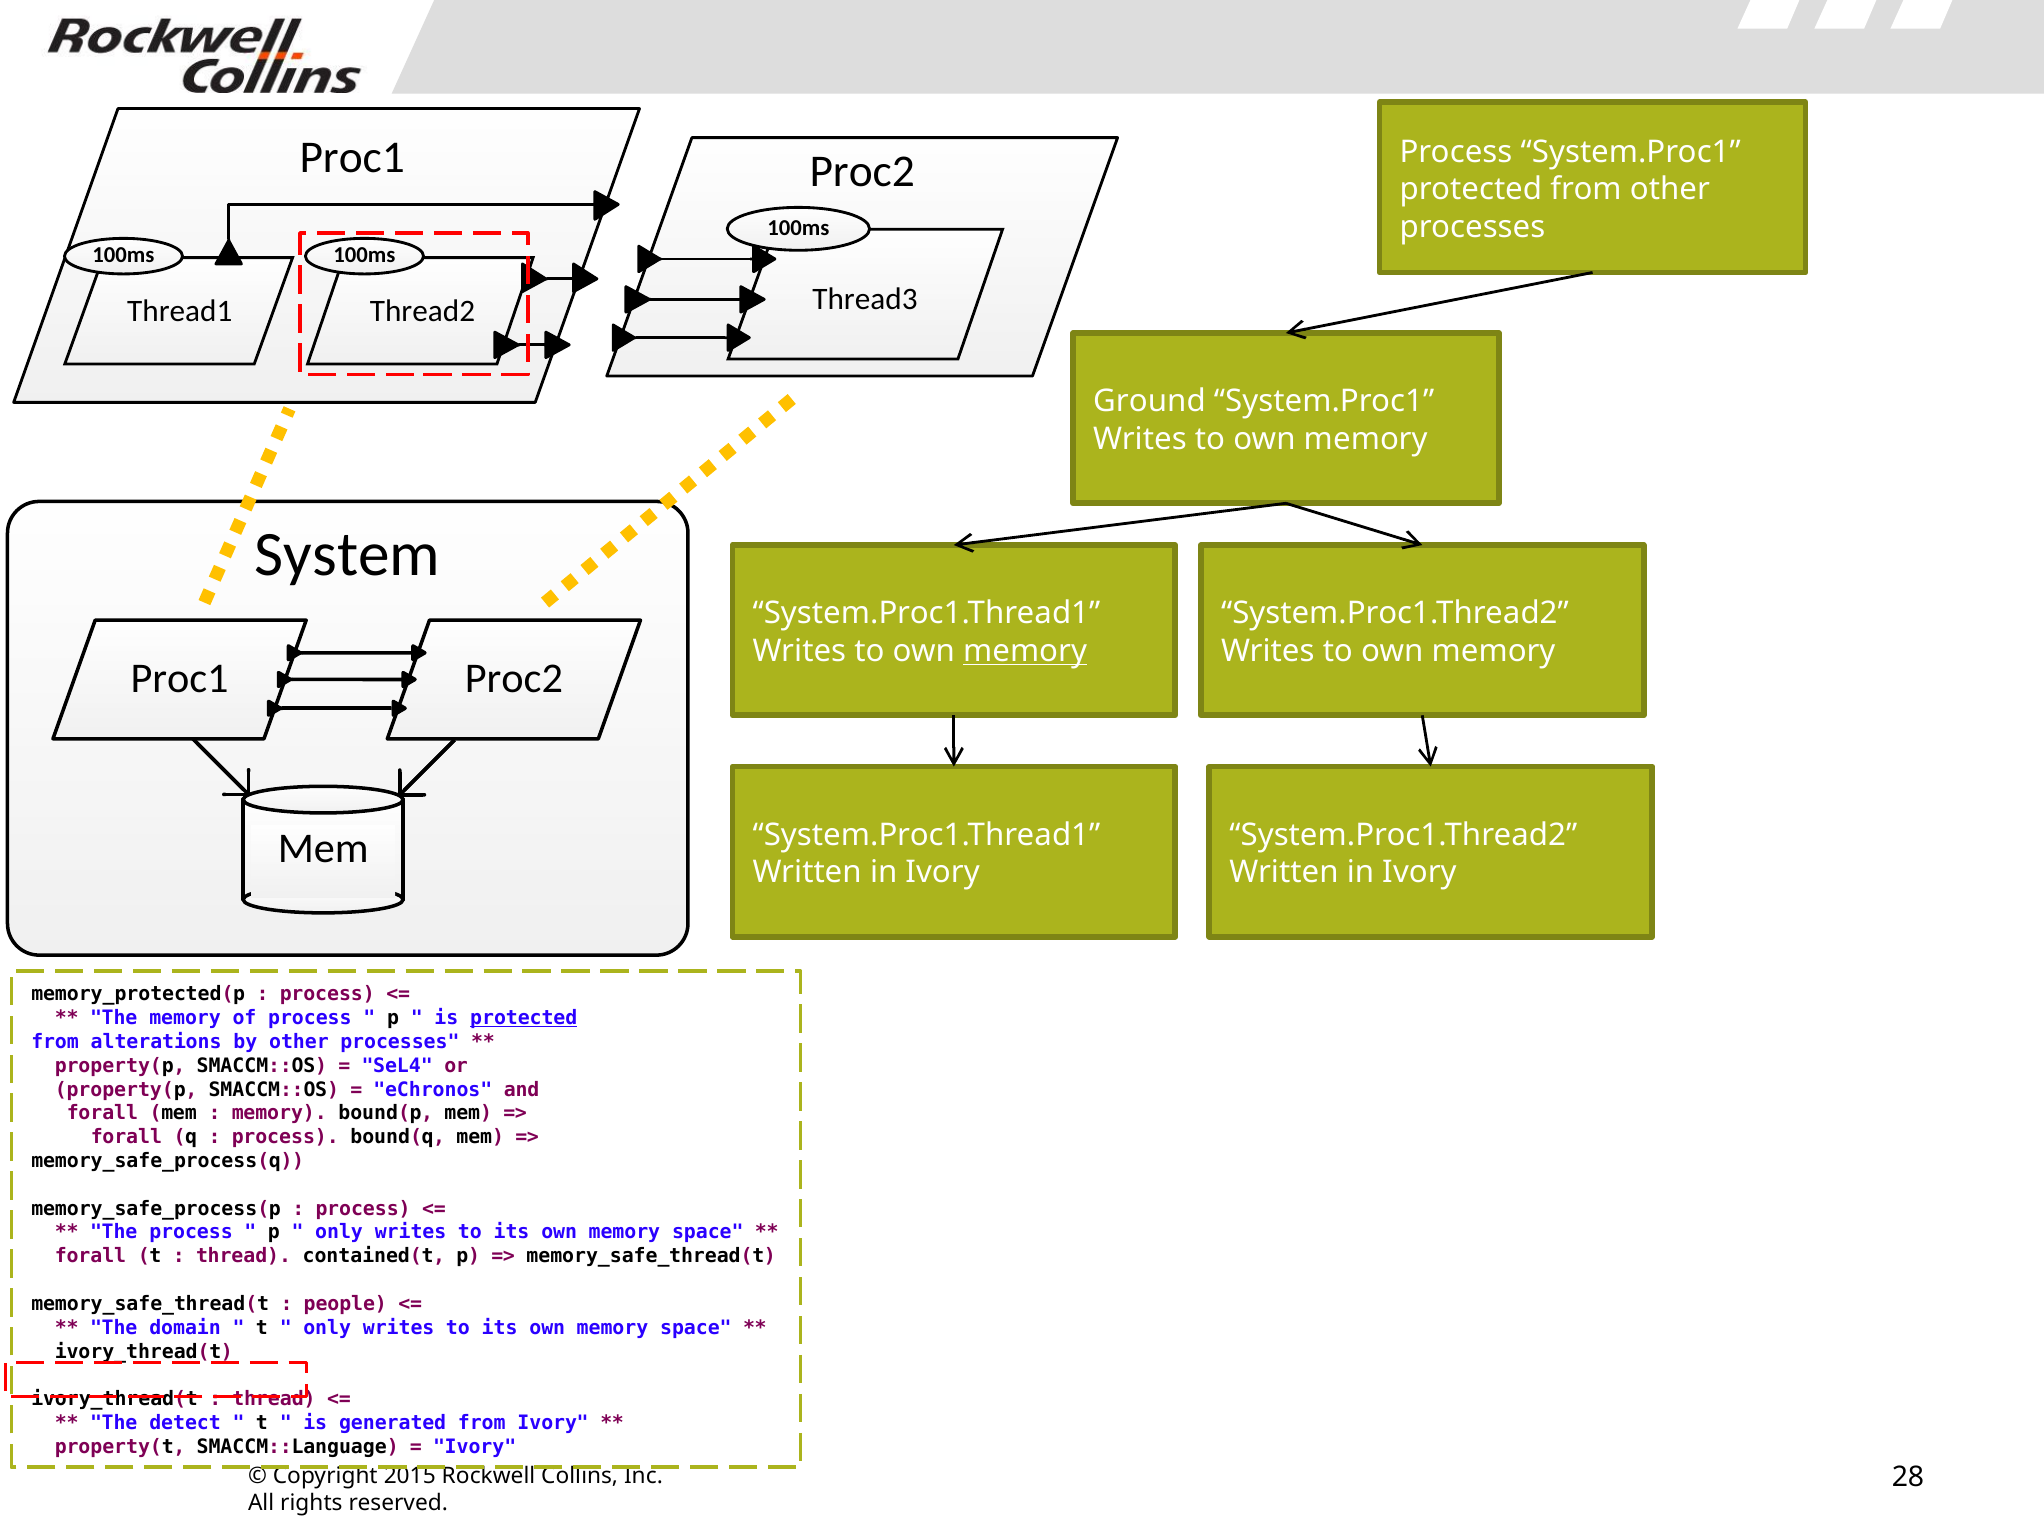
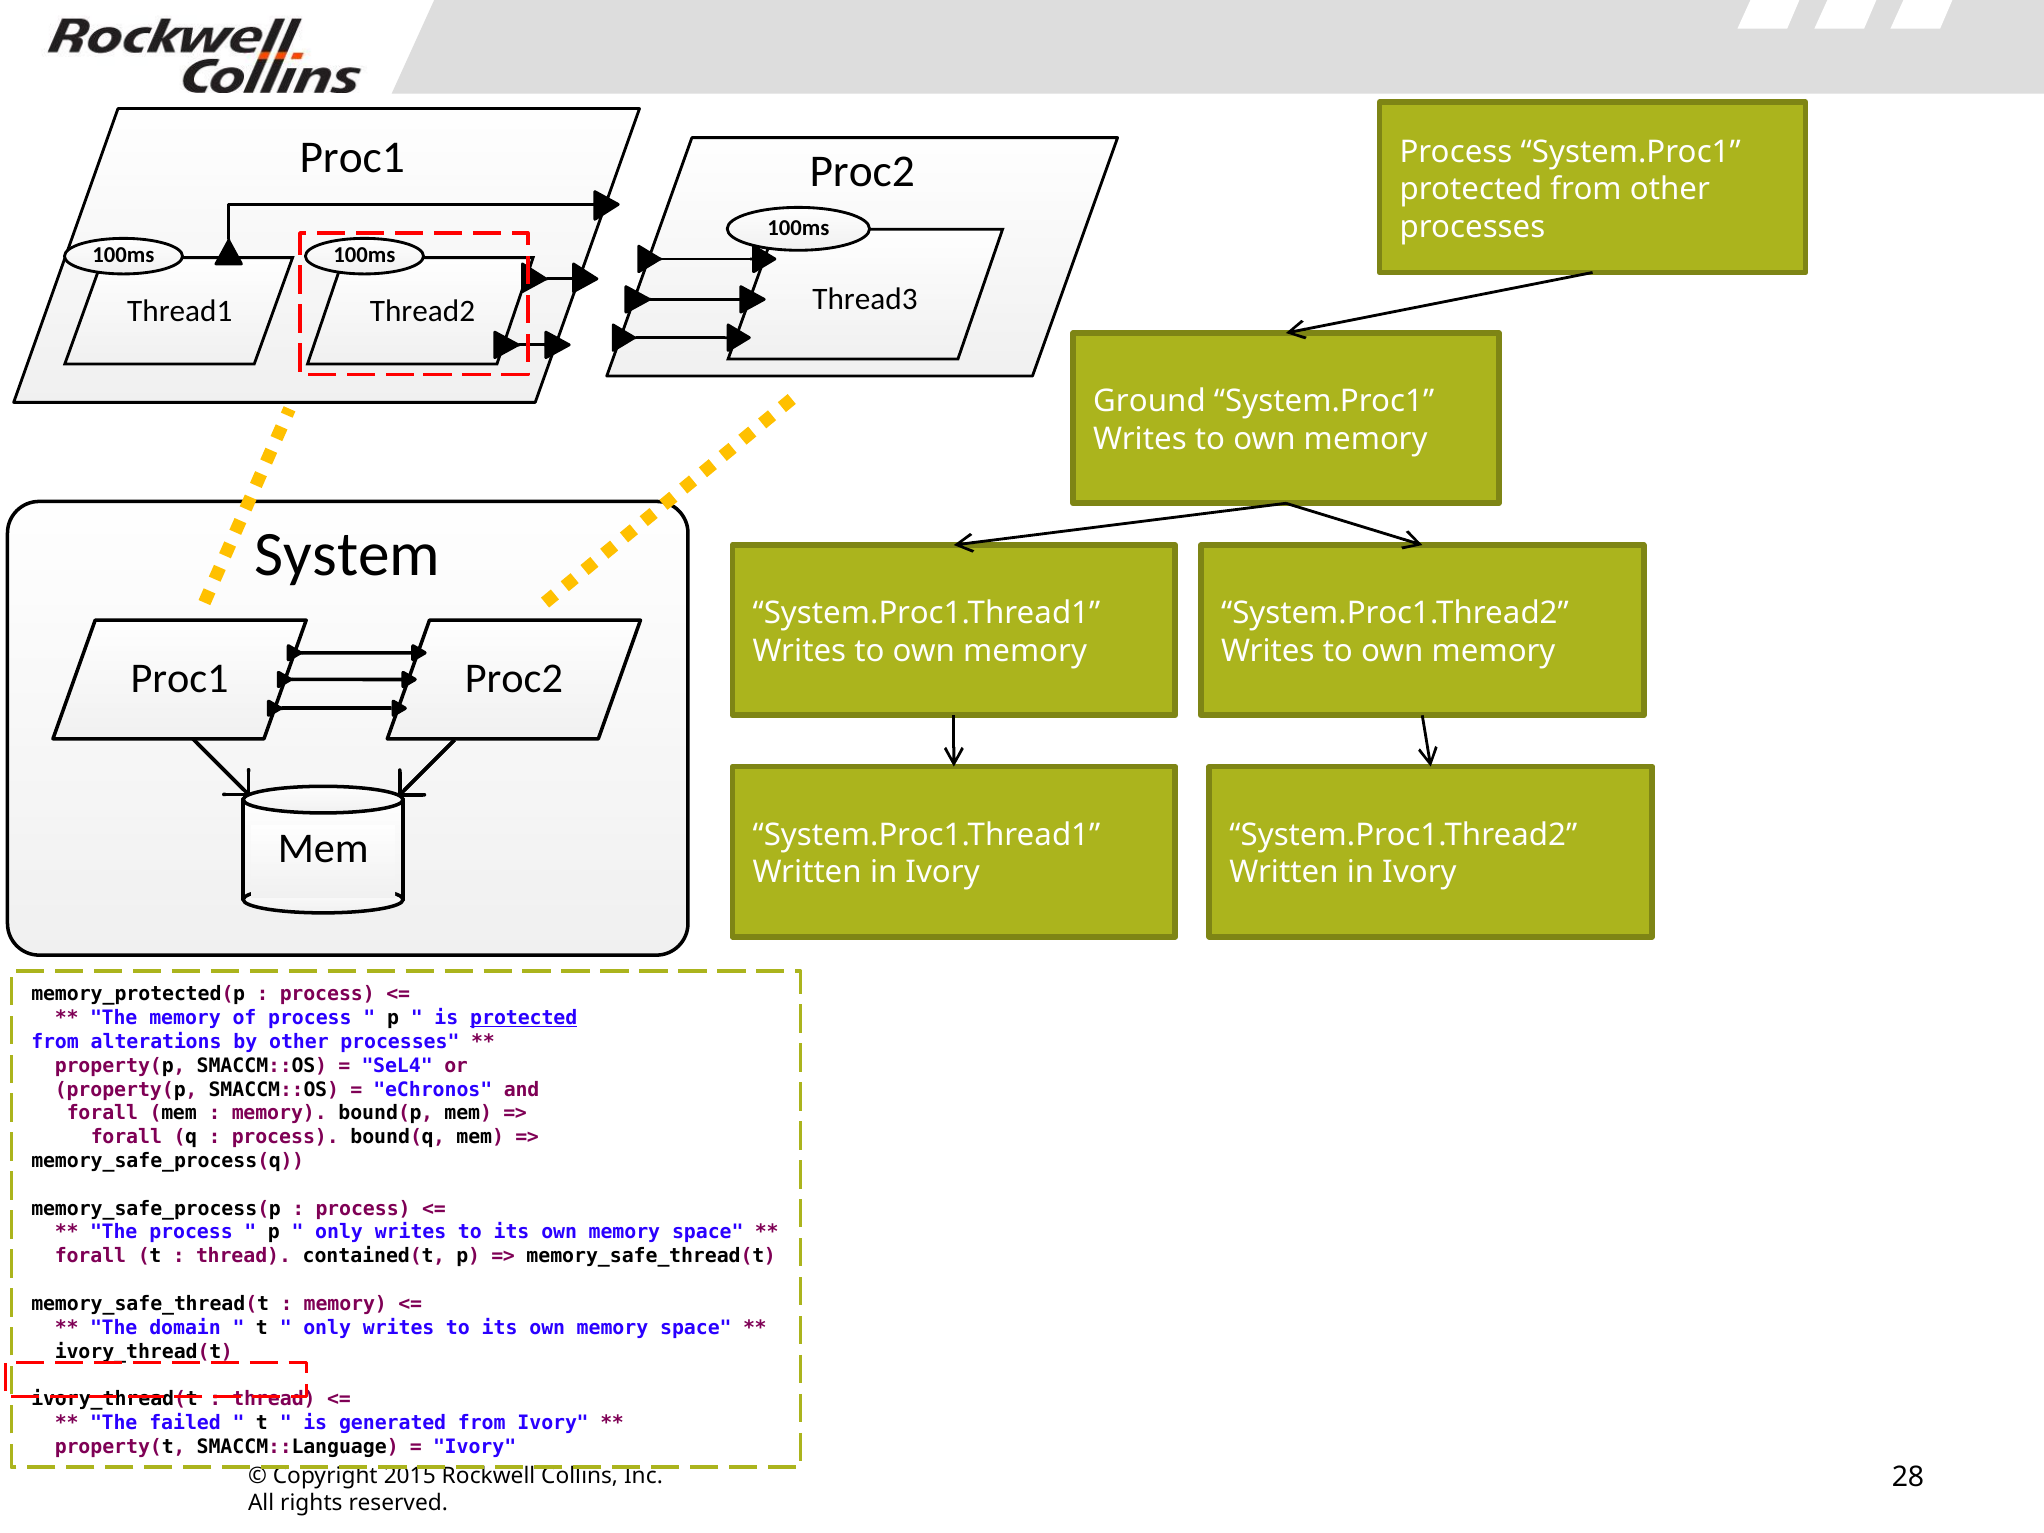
memory underline: present -> none (1025, 651)
people: people -> memory (345, 1304)
detect: detect -> failed (185, 1423)
